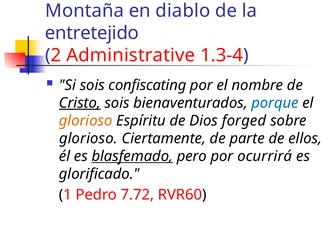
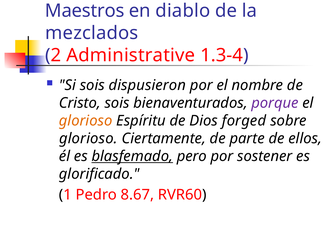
Montaña: Montaña -> Maestros (85, 11)
entretejido: entretejido -> mezclados (92, 33)
confiscating: confiscating -> dispusieron (147, 85)
Cristo underline: present -> none (80, 103)
porque colour: blue -> purple (275, 103)
ocurrirá: ocurrirá -> sostener (265, 156)
7.72: 7.72 -> 8.67 (137, 195)
